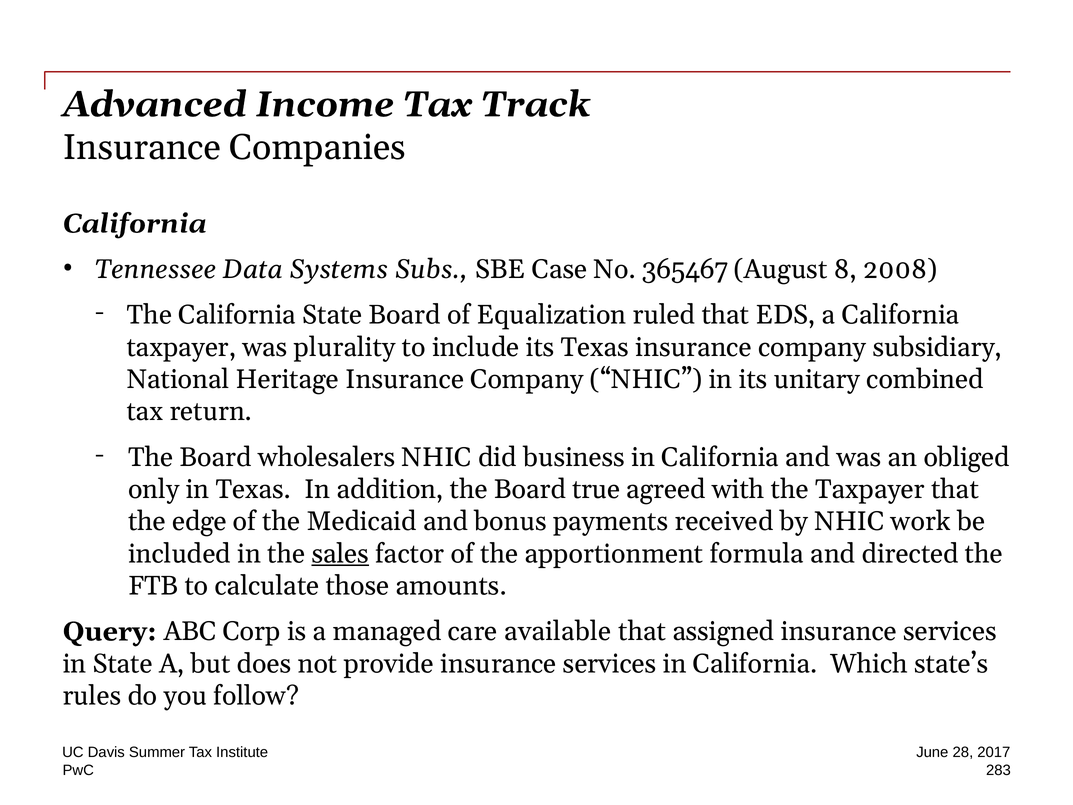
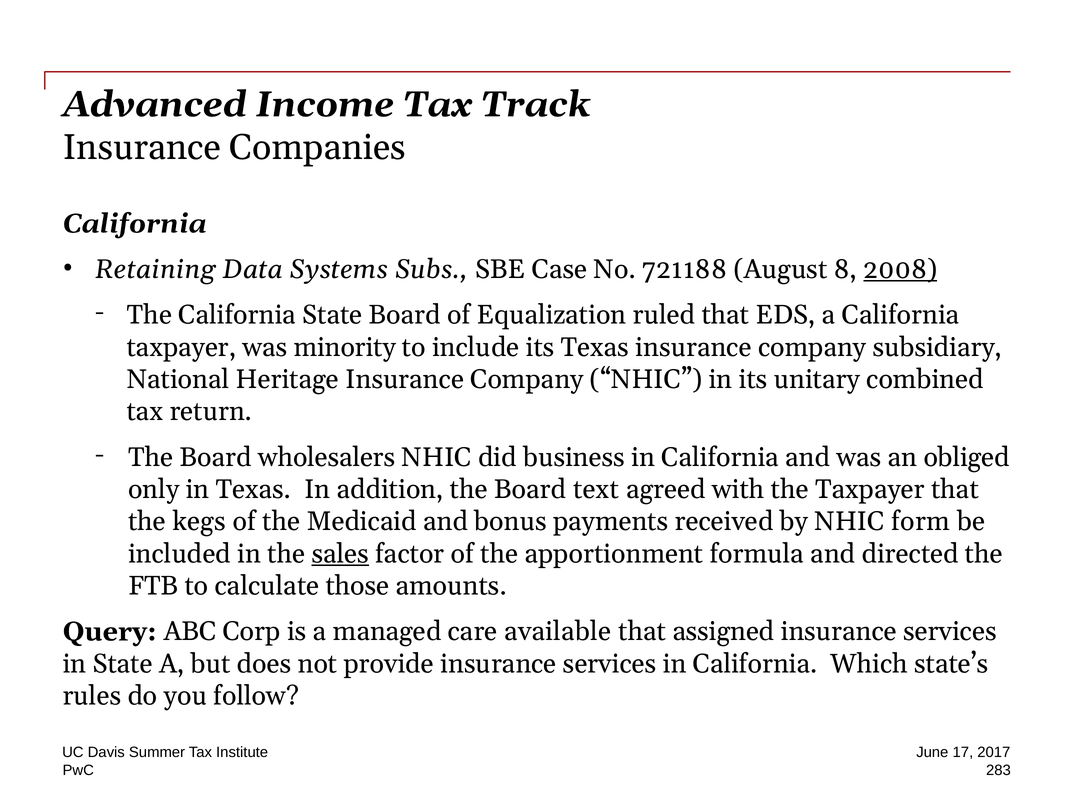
Tennessee: Tennessee -> Retaining (155, 269)
365467: 365467 -> 721188 (685, 269)
2008 underline: none -> present (900, 269)
plurality: plurality -> minority (345, 347)
true: true -> text (596, 489)
edge: edge -> kegs (199, 521)
work: work -> form (921, 521)
28: 28 -> 17 (963, 752)
